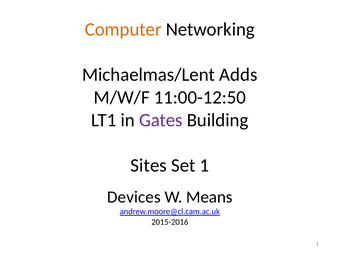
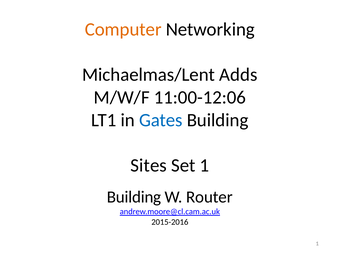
11:00-12:50: 11:00-12:50 -> 11:00-12:06 (200, 97)
Gates colour: purple -> blue (161, 120)
Devices: Devices -> Building (134, 196)
Means: Means -> Router (209, 196)
